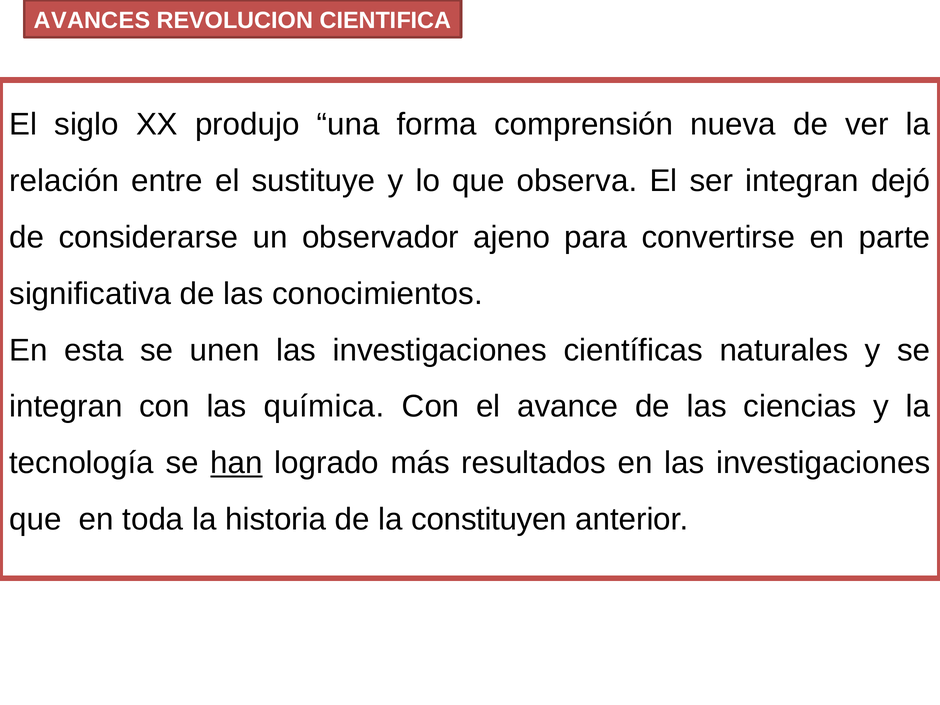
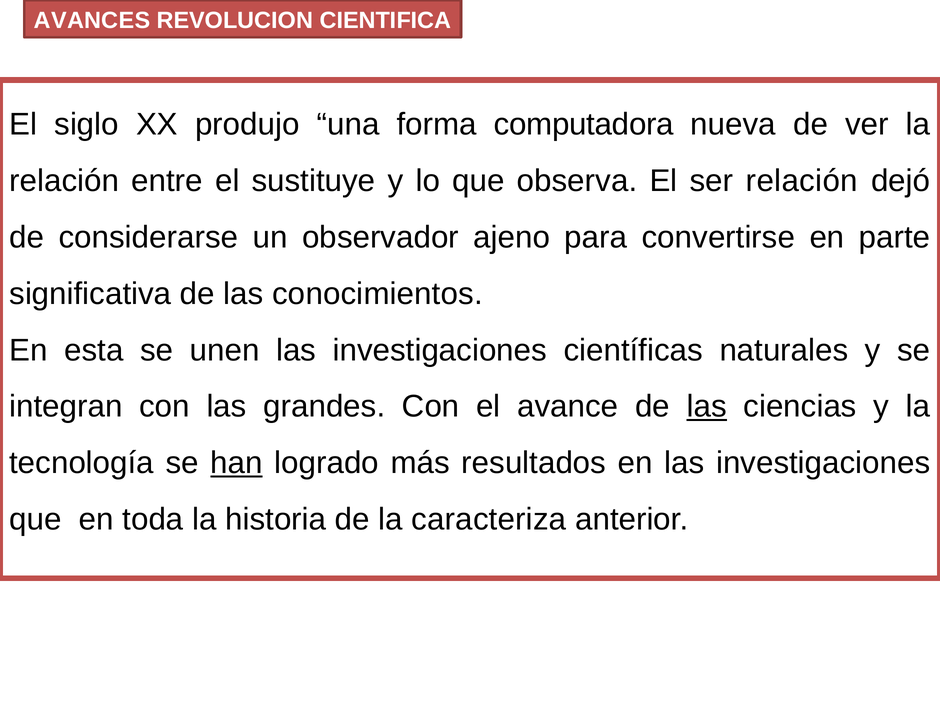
comprensión: comprensión -> computadora (584, 125)
ser integran: integran -> relación (802, 181)
química: química -> grandes (324, 407)
las underline: none -> present (707, 407)
constituyen: constituyen -> caracteriza (489, 519)
